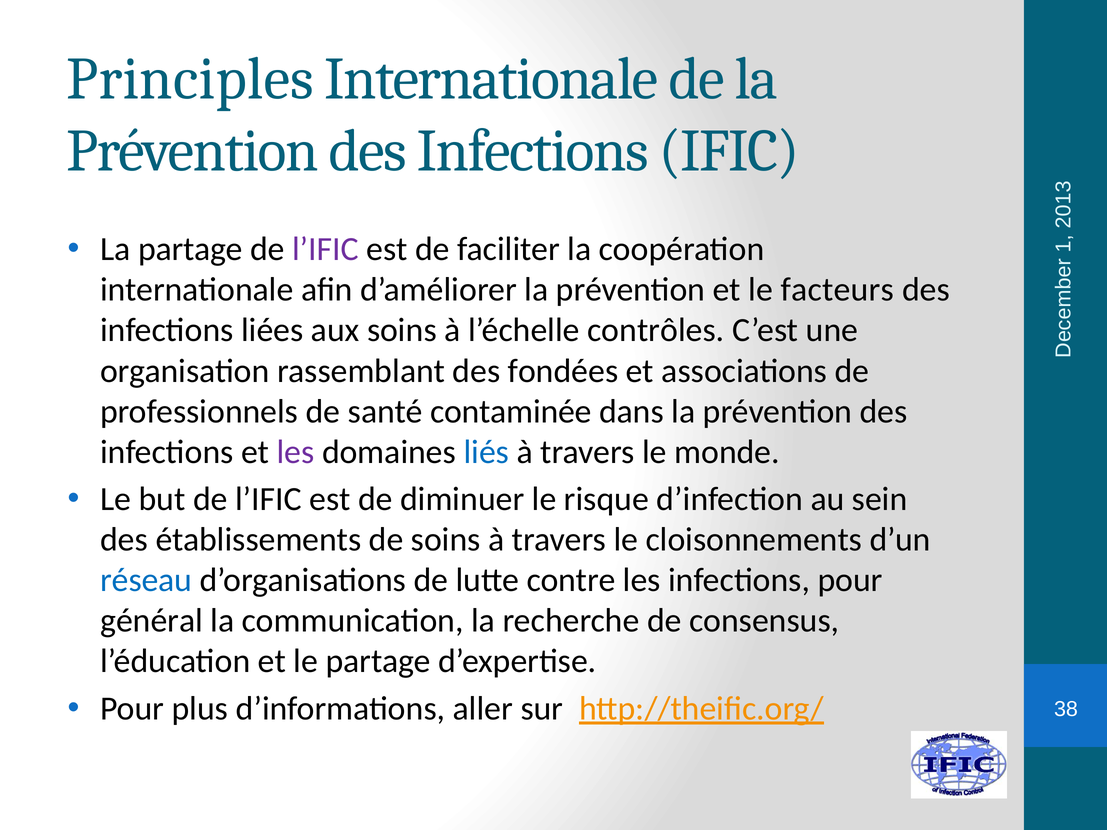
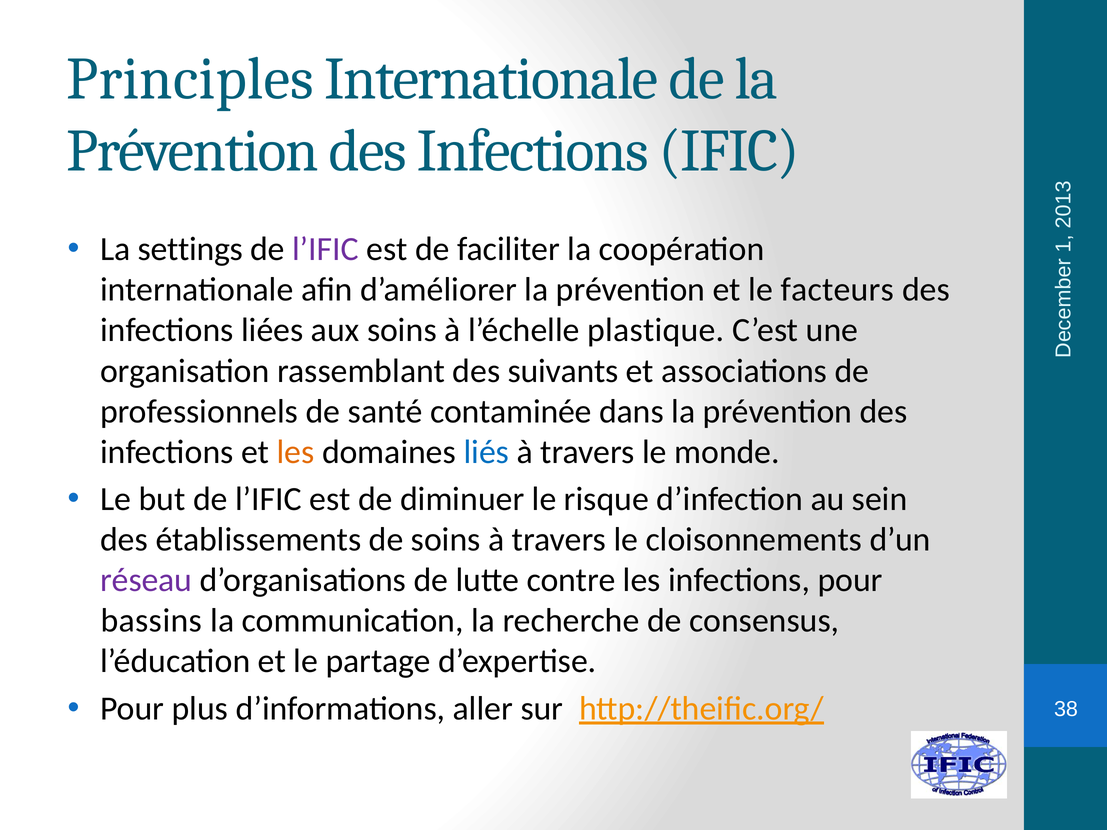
La partage: partage -> settings (190, 249)
contrôles: contrôles -> plastique (656, 330)
fondées: fondées -> suivants (563, 371)
les colour: purple -> orange (296, 452)
réseau colour: blue -> purple (146, 580)
général: général -> bassins (151, 621)
